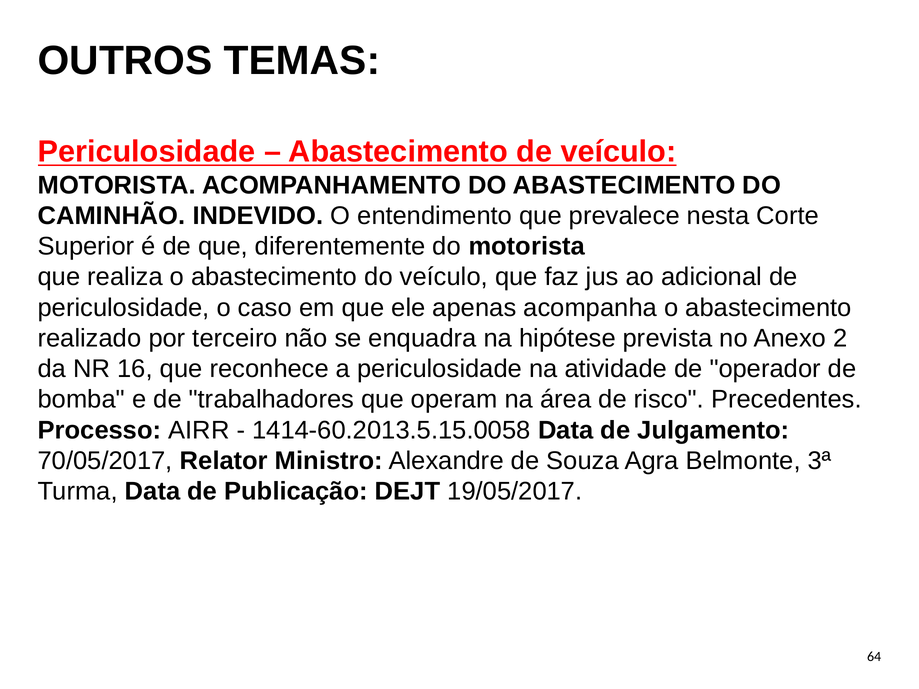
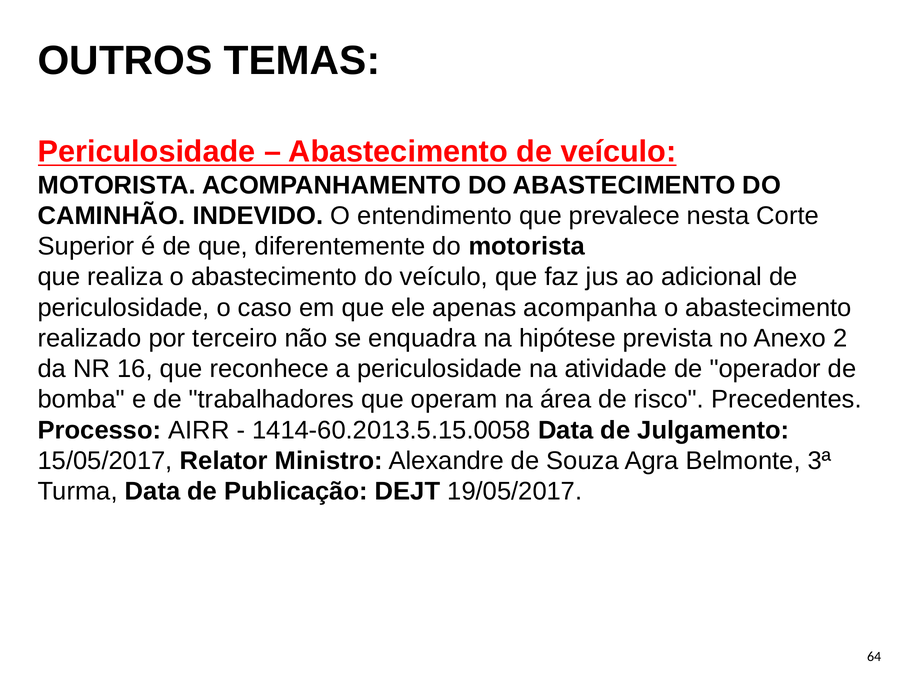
70/05/2017: 70/05/2017 -> 15/05/2017 (105, 461)
